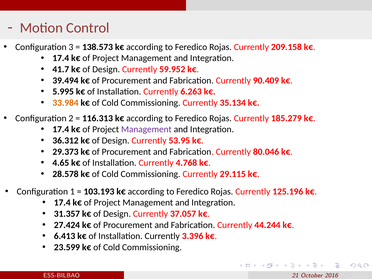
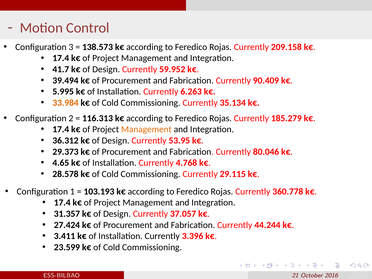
Management colour: purple -> orange (146, 129)
125.196: 125.196 -> 360.778 (288, 191)
6.413: 6.413 -> 3.411 (65, 236)
